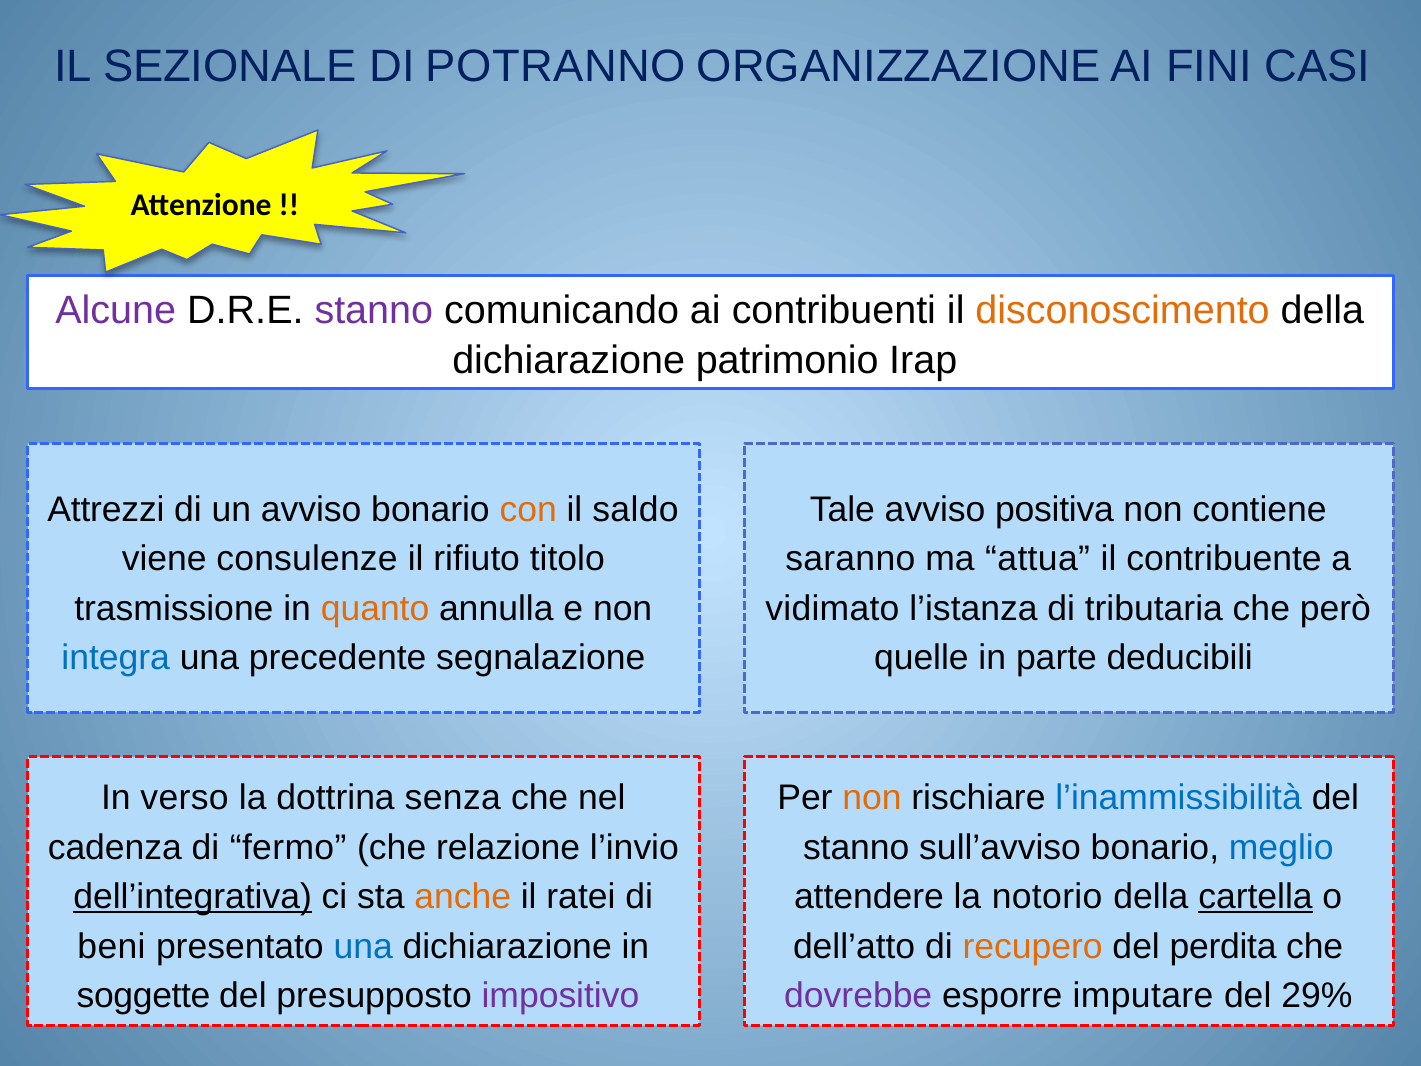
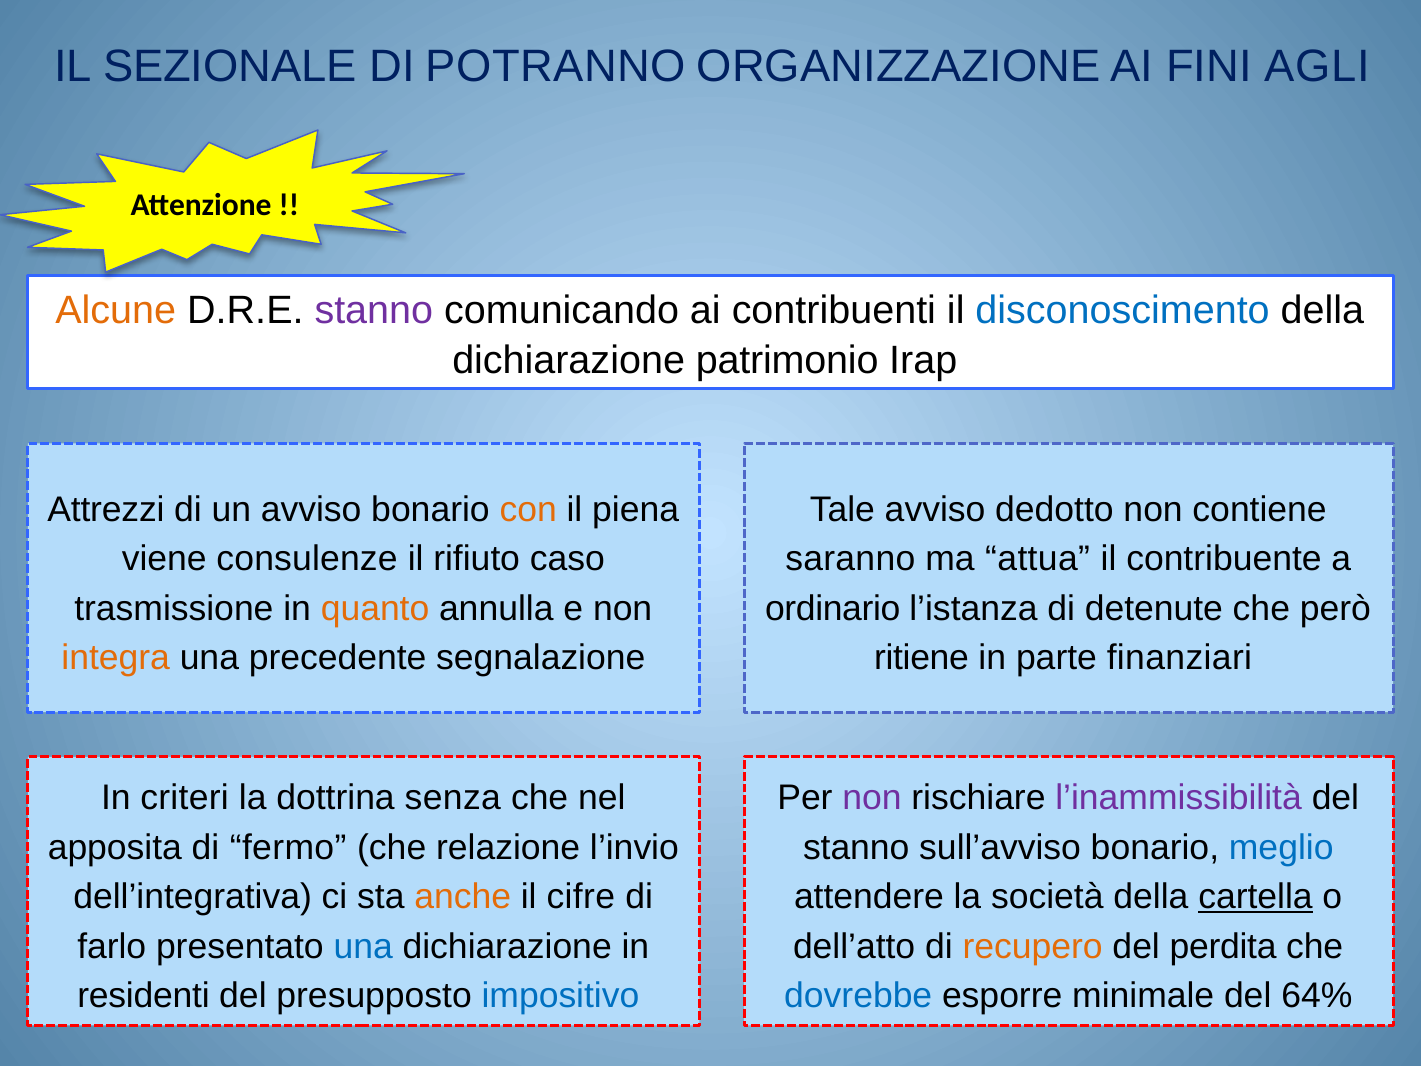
CASI: CASI -> AGLI (1317, 66)
Alcune colour: purple -> orange (116, 311)
disconoscimento colour: orange -> blue (1123, 311)
saldo: saldo -> piena (636, 509)
positiva: positiva -> dedotto (1054, 509)
titolo: titolo -> caso (567, 559)
vidimato: vidimato -> ordinario (833, 608)
tributaria: tributaria -> detenute (1154, 608)
integra colour: blue -> orange (116, 657)
quelle: quelle -> ritiene (922, 657)
deducibili: deducibili -> finanziari (1179, 657)
verso: verso -> criteri (185, 798)
non colour: orange -> purple (872, 798)
l’inammissibilità colour: blue -> purple (1179, 798)
cadenza: cadenza -> apposita (115, 847)
dell’integrativa underline: present -> none (193, 897)
ratei: ratei -> cifre (581, 897)
notorio: notorio -> società (1047, 897)
beni: beni -> farlo (112, 946)
soggette: soggette -> residenti (143, 995)
impositivo colour: purple -> blue (560, 995)
dovrebbe colour: purple -> blue (858, 995)
imputare: imputare -> minimale (1143, 995)
29%: 29% -> 64% (1317, 995)
